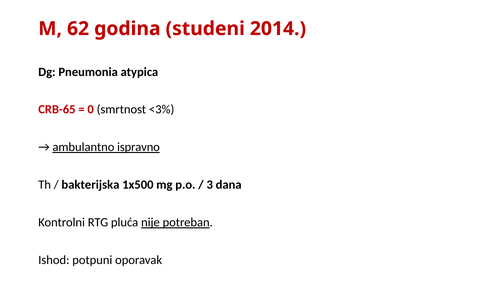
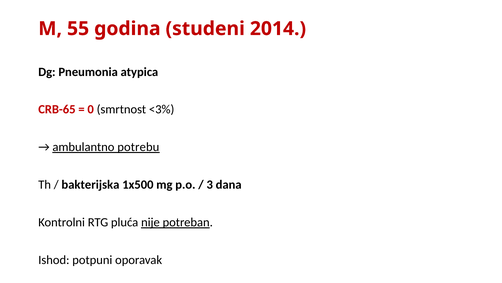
62: 62 -> 55 (78, 29)
ispravno: ispravno -> potrebu (138, 147)
